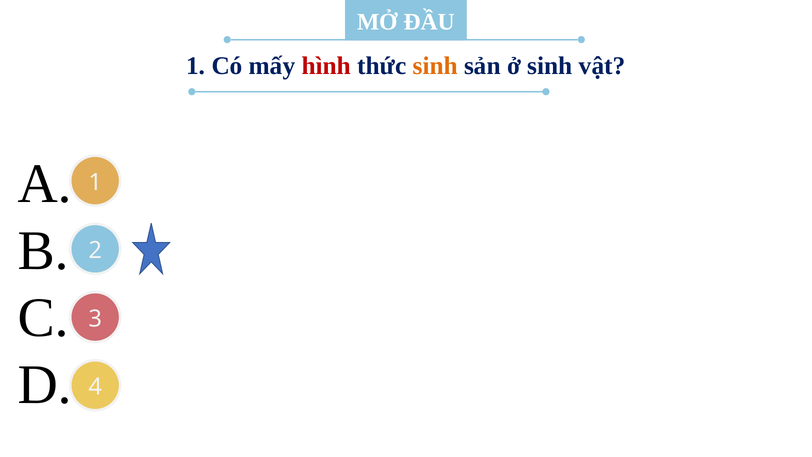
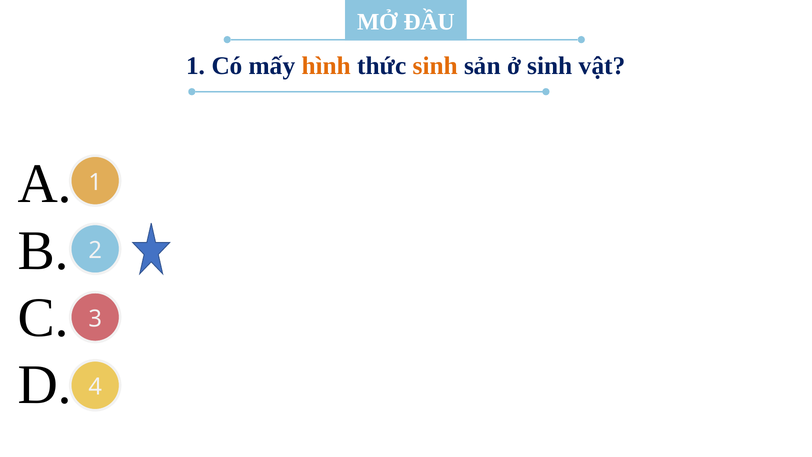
hình colour: red -> orange (326, 66)
